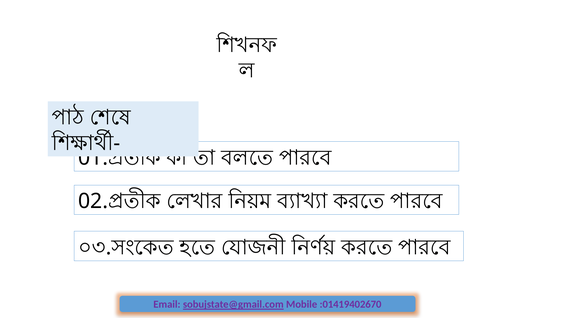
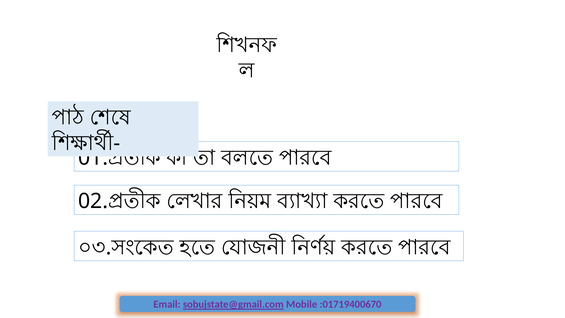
:01419402670: :01419402670 -> :01719400670 (351, 304)
